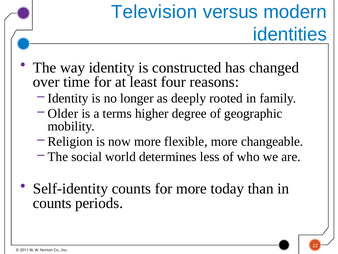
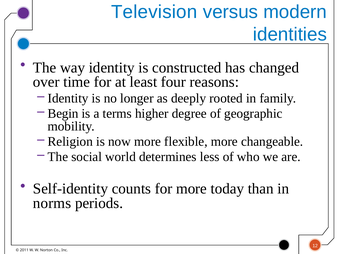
Older: Older -> Begin (63, 113)
counts: counts -> norms (52, 203)
